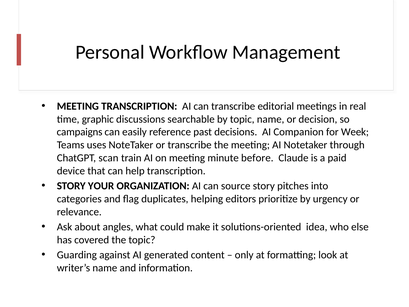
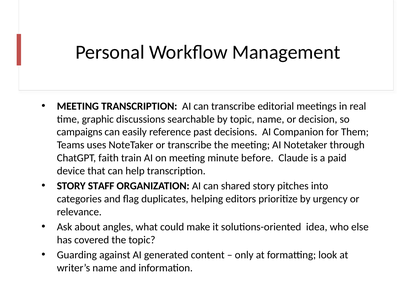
Week: Week -> Them (355, 132)
scan: scan -> faith (109, 158)
YOUR: YOUR -> STAFF (101, 186)
source: source -> shared (236, 186)
